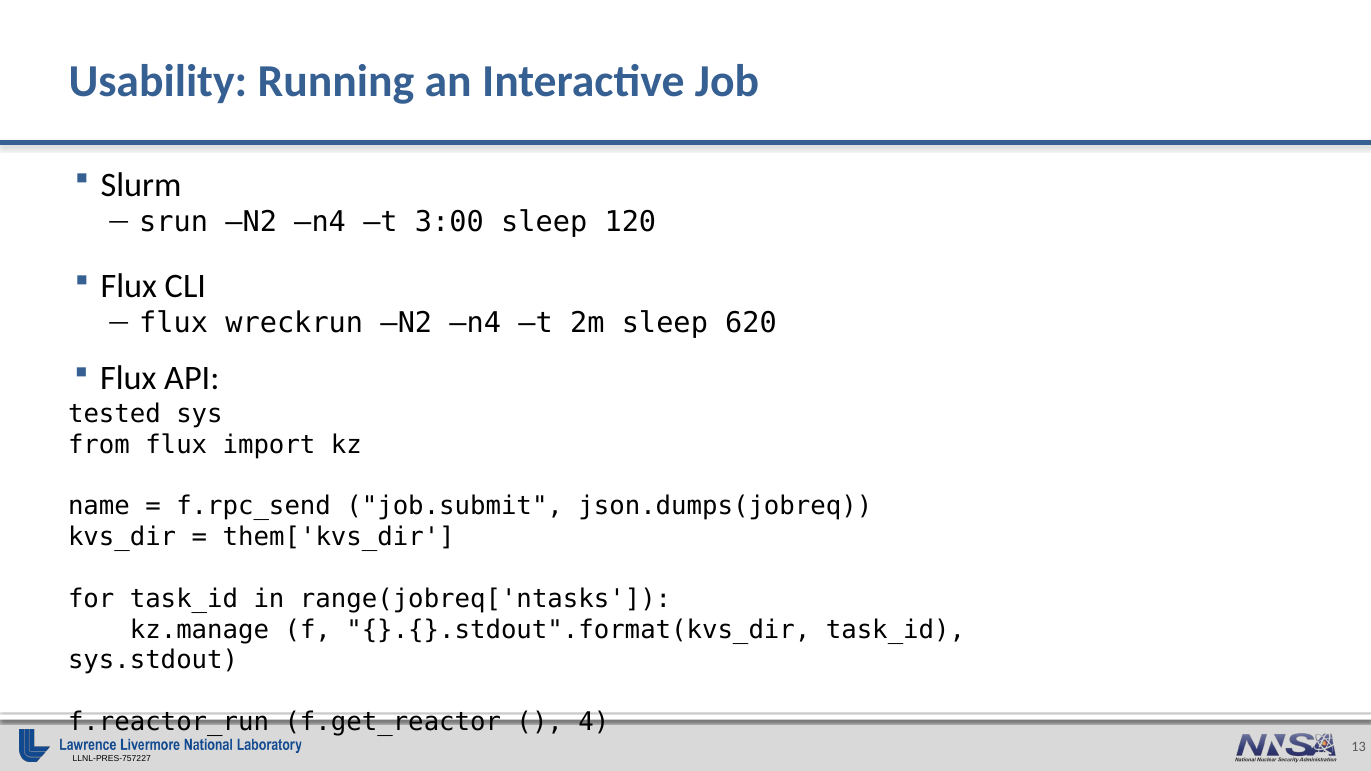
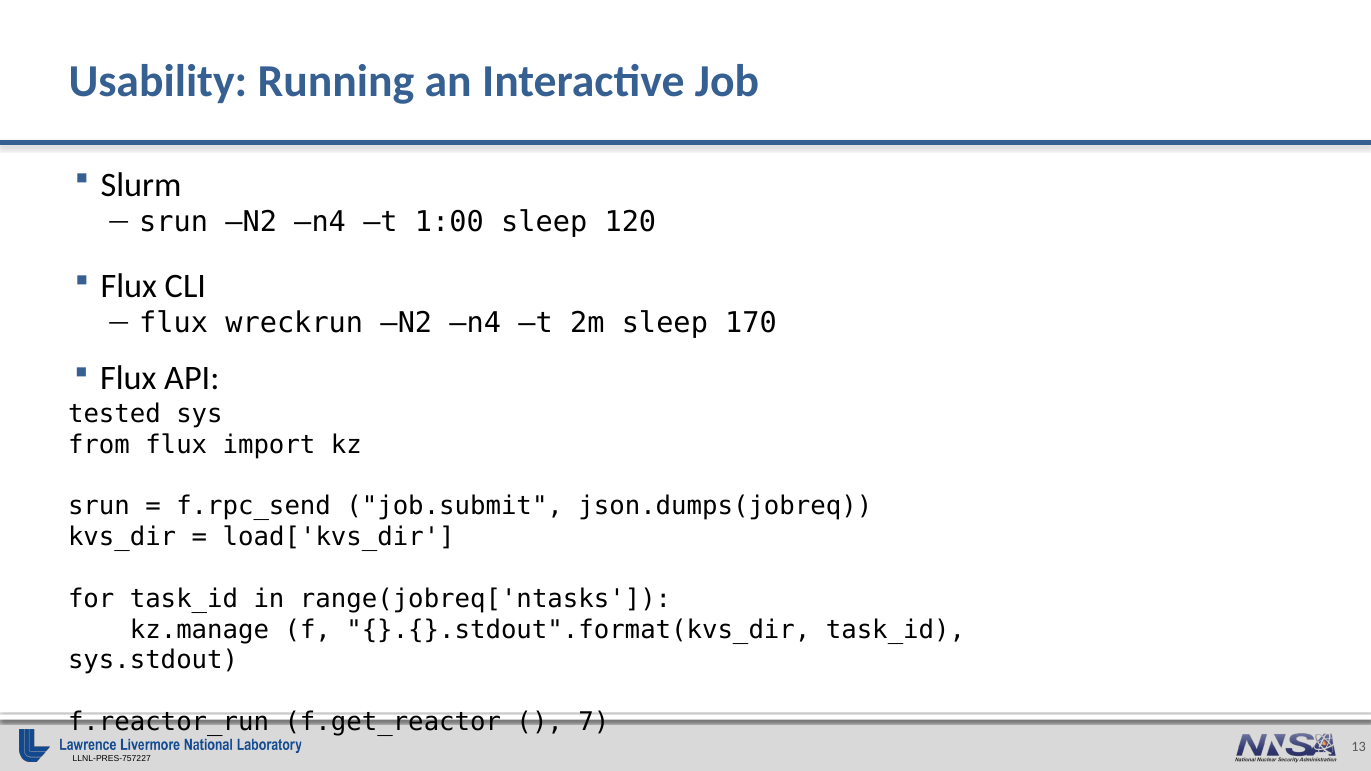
3:00: 3:00 -> 1:00 (449, 222)
620: 620 -> 170 (751, 324)
name: name -> srun (99, 506)
them['kvs_dir: them['kvs_dir -> load['kvs_dir (339, 537)
4: 4 -> 7 (594, 722)
